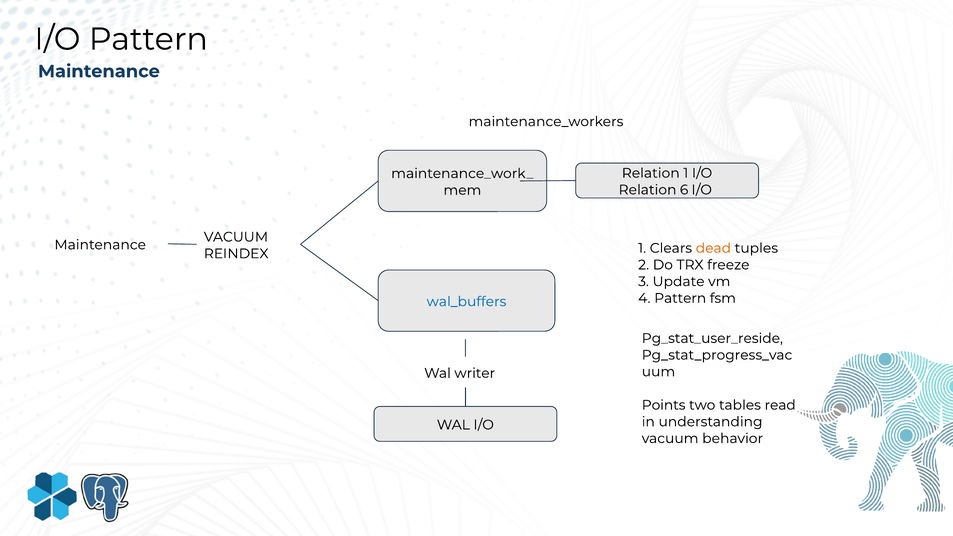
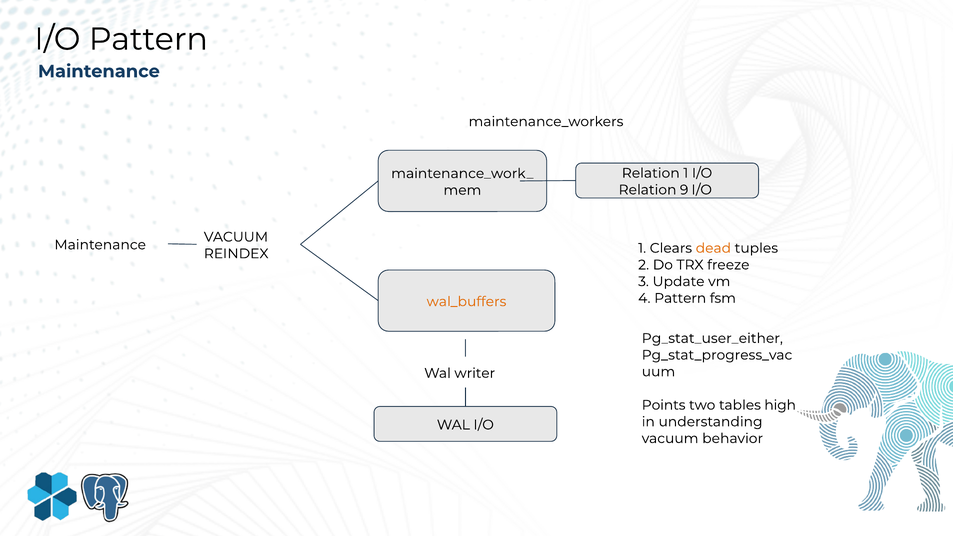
6: 6 -> 9 (684, 190)
wal_buffers colour: blue -> orange (466, 302)
Pg_stat_user_reside: Pg_stat_user_reside -> Pg_stat_user_either (712, 338)
read: read -> high (780, 405)
